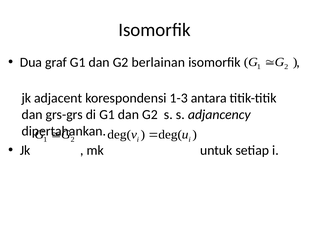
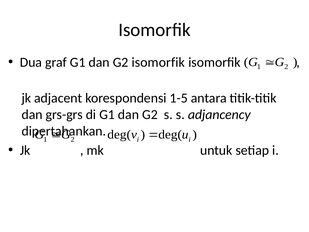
G2 berlainan: berlainan -> isomorfik (158, 62)
1-3: 1-3 -> 1-5 (179, 98)
